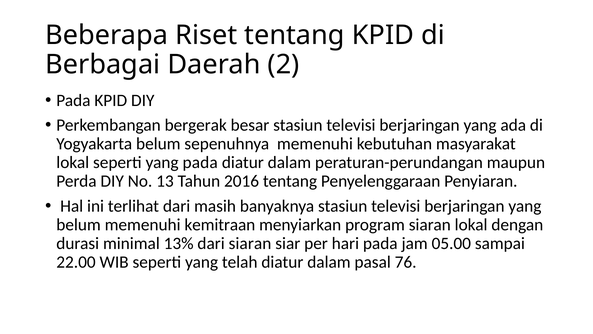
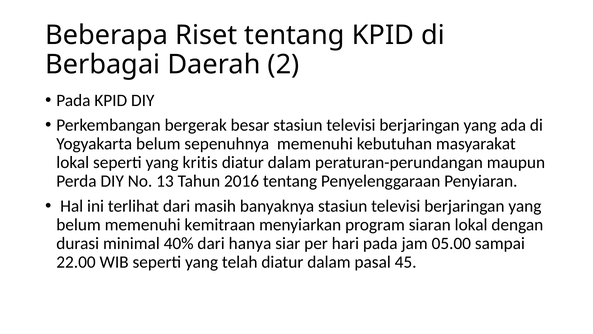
yang pada: pada -> kritis (200, 162)
13%: 13% -> 40% (179, 243)
dari siaran: siaran -> hanya (250, 243)
76: 76 -> 45 (406, 262)
